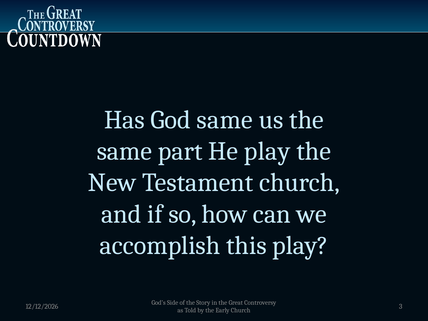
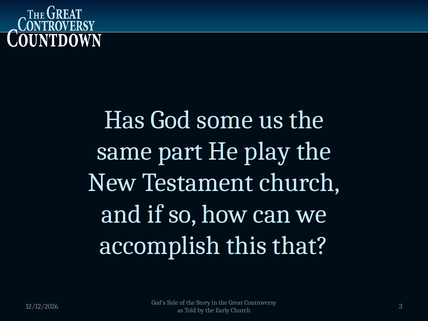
God same: same -> some (225, 120)
this play: play -> that (300, 246)
